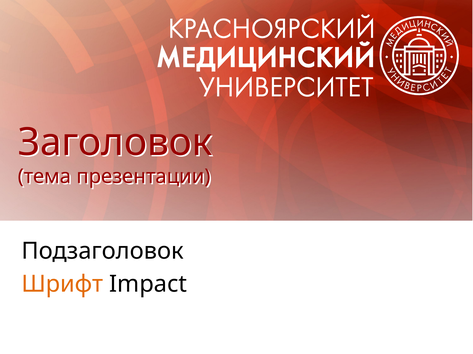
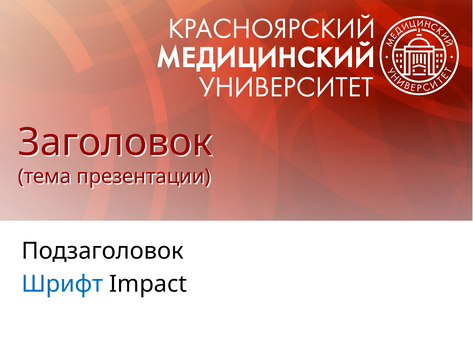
Шрифт colour: orange -> blue (62, 285)
